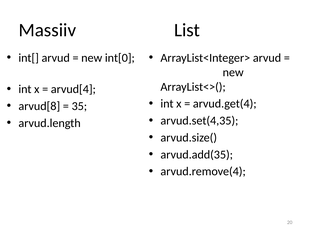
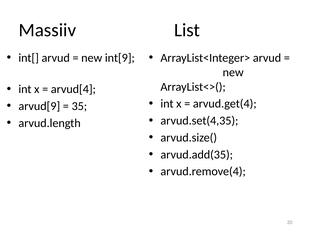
int[0: int[0 -> int[9 (120, 58)
arvud[8: arvud[8 -> arvud[9 (39, 106)
